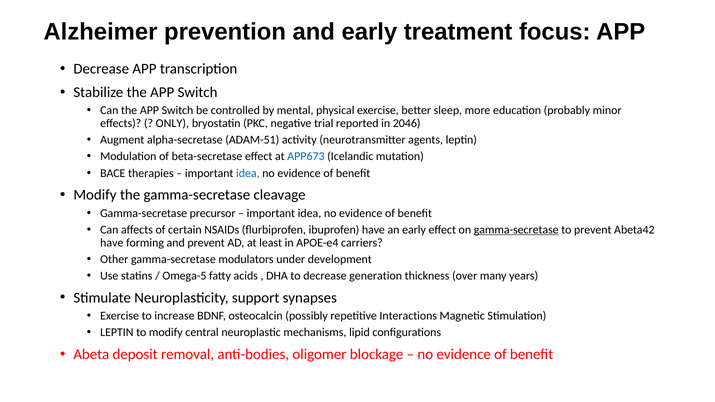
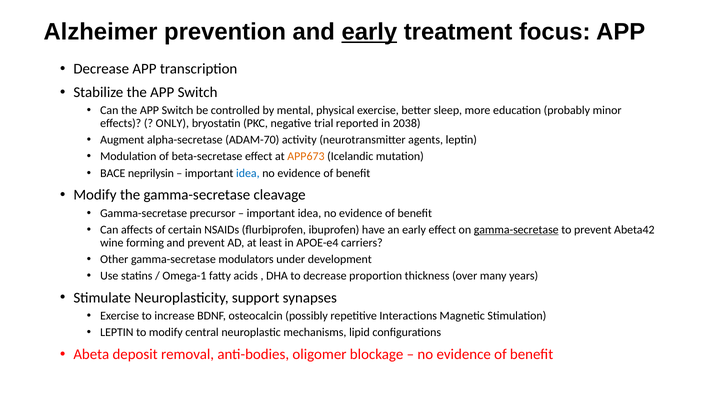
early underline: none -> present (369, 32)
2046: 2046 -> 2038 (407, 123)
ADAM-51: ADAM-51 -> ADAM-70 (252, 140)
APP673 colour: blue -> orange (306, 157)
therapies: therapies -> neprilysin (151, 173)
have: have -> wine (112, 243)
Omega-5: Omega-5 -> Omega-1 (184, 276)
generation: generation -> proportion (376, 276)
